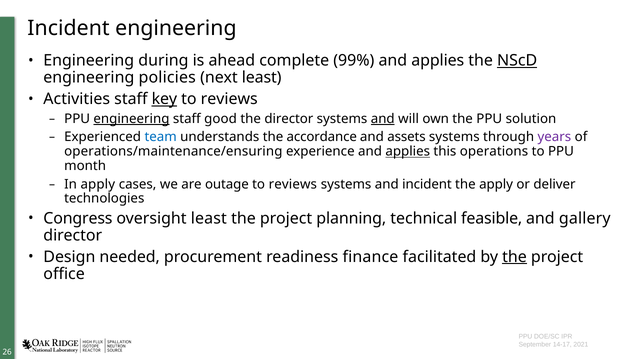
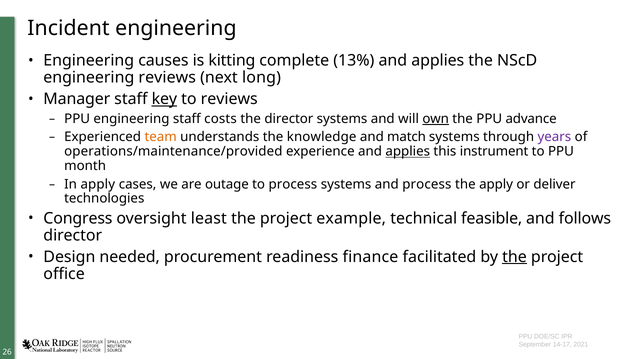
during: during -> causes (163, 60)
ahead: ahead -> kitting (232, 60)
99%: 99% -> 13% (354, 60)
NScD underline: present -> none (517, 60)
engineering policies: policies -> reviews (167, 78)
next least: least -> long (262, 78)
Activities: Activities -> Manager (77, 99)
engineering underline: present -> none (131, 119)
good: good -> costs (220, 119)
and underline: present -> none (383, 119)
own underline: none -> present (436, 119)
solution: solution -> advance (531, 119)
team colour: blue -> orange (161, 137)
accordance: accordance -> knowledge (322, 137)
assets: assets -> match (407, 137)
operations/maintenance/ensuring: operations/maintenance/ensuring -> operations/maintenance/provided (173, 151)
operations: operations -> instrument (494, 151)
reviews: reviews -> process (293, 184)
and incident: incident -> process (427, 184)
planning: planning -> example (351, 218)
gallery: gallery -> follows (585, 218)
